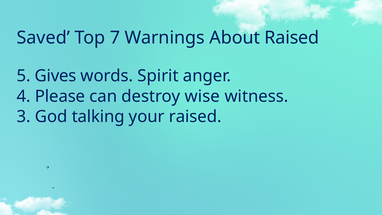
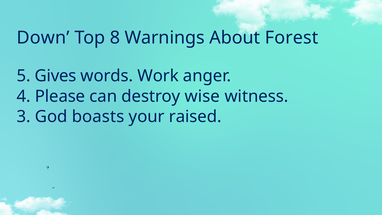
Saved: Saved -> Down (43, 38)
7: 7 -> 8 (115, 38)
About Raised: Raised -> Forest (292, 38)
Spirit: Spirit -> Work (158, 76)
talking: talking -> boasts (98, 117)
